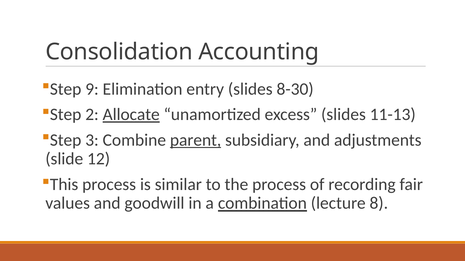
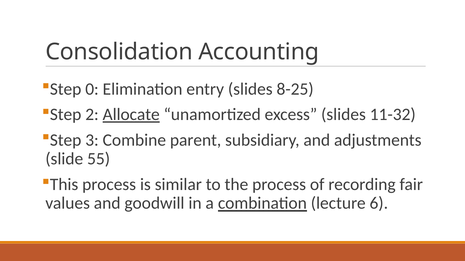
9: 9 -> 0 (92, 89)
8-30: 8-30 -> 8-25 (295, 89)
11-13: 11-13 -> 11-32 (393, 115)
parent underline: present -> none (196, 140)
12: 12 -> 55 (99, 159)
8: 8 -> 6 (379, 204)
